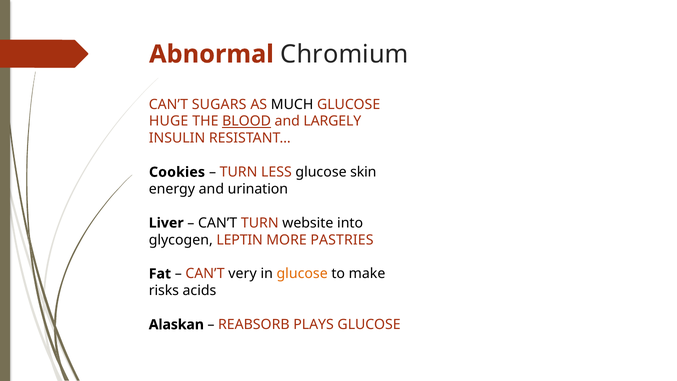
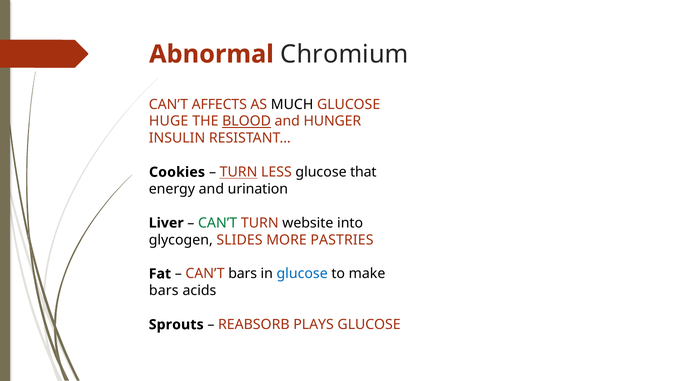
SUGARS: SUGARS -> AFFECTS (219, 104)
LARGELY: LARGELY -> HUNGER (332, 121)
TURN underline: none -> present (239, 172)
skin: skin -> that (363, 172)
CAN’T colour: black -> green (218, 223)
LEPTIN: LEPTIN -> SLIDES (240, 240)
CAN’T very: very -> bars (243, 274)
glucose colour: orange -> blue (302, 274)
risks: risks -> bars (164, 291)
Alaskan: Alaskan -> Sprouts (176, 324)
